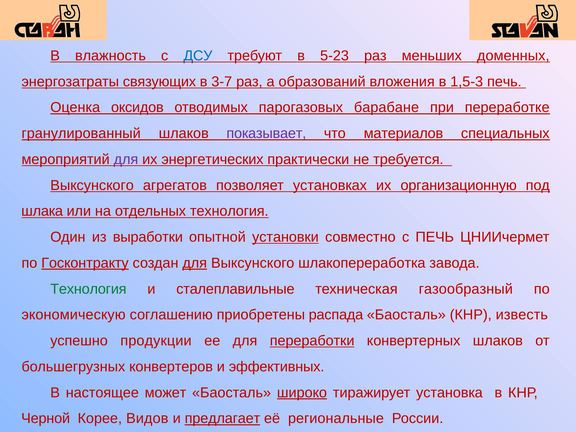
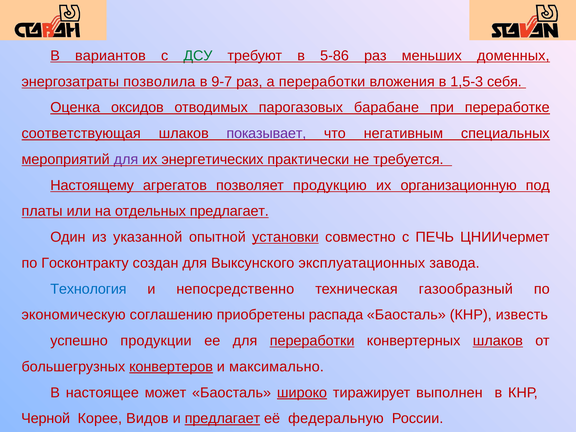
влажность: влажность -> вариантов (110, 56)
ДСУ colour: blue -> green (198, 56)
5-23: 5-23 -> 5-86 (335, 56)
связующих: связующих -> позволила (159, 82)
3-7: 3-7 -> 9-7 (222, 82)
а образований: образований -> переработки (322, 82)
1,5-3 печь: печь -> себя (504, 82)
гранулированный: гранулированный -> соответствующая (81, 133)
материалов: материалов -> негативным (403, 133)
Выксунского: Выксунского -> Настоящему (92, 185)
установках: установках -> продукцию (330, 185)
шлака: шлака -> платы (42, 211)
отдельных технология: технология -> предлагает (229, 211)
выработки: выработки -> указанной (148, 237)
Госконтракту underline: present -> none (85, 263)
для underline: present -> none (195, 263)
шлакопереработка: шлакопереработка -> эксплуатационных (362, 263)
Технология colour: green -> blue (88, 289)
сталеплавильные: сталеплавильные -> непосредственно (235, 289)
шлаков underline: none -> present (498, 341)
конвертеров underline: none -> present (171, 367)
эффективных: эффективных -> максимально (276, 367)
установка: установка -> выполнен (449, 393)
региональные: региональные -> федеральную (336, 419)
